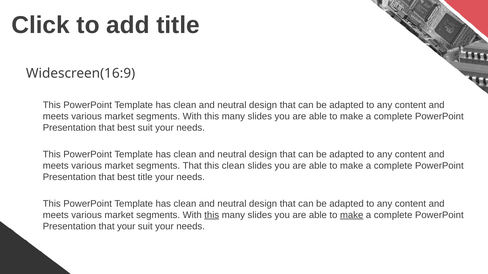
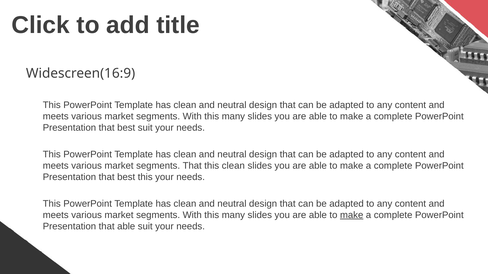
best title: title -> this (145, 177)
this underline: present -> none (212, 215)
that your: your -> able (126, 227)
